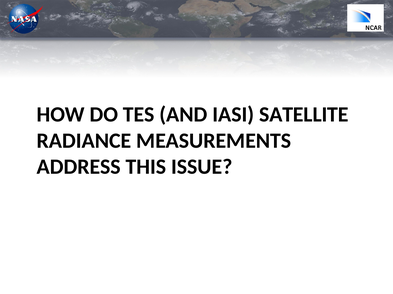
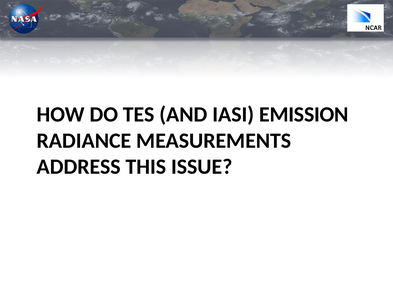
SATELLITE: SATELLITE -> EMISSION (304, 115)
